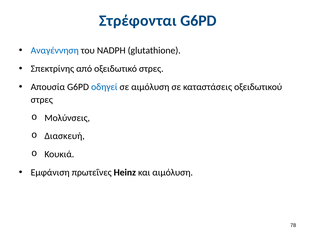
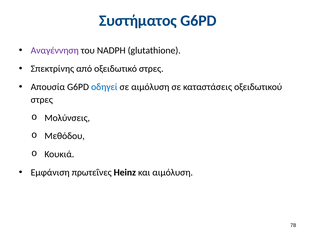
Στρέφονται: Στρέφονται -> Συστήματος (138, 21)
Αναγέννηση colour: blue -> purple (55, 51)
Διασκευή: Διασκευή -> Μεθόδου (65, 136)
